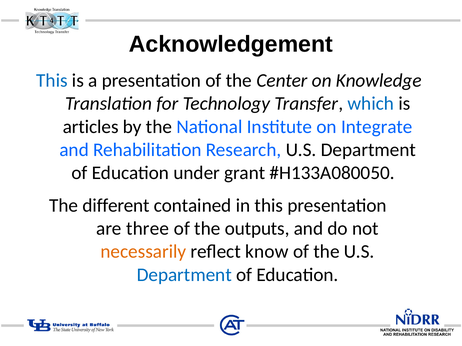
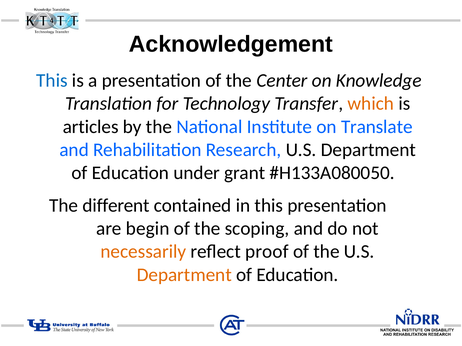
which colour: blue -> orange (371, 104)
Integrate: Integrate -> Translate (377, 127)
three: three -> begin (148, 229)
outputs: outputs -> scoping (257, 229)
know: know -> proof (267, 252)
Department colour: blue -> orange (184, 275)
